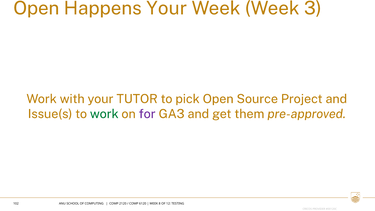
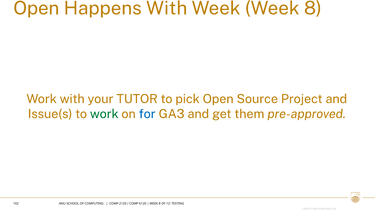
Happens Your: Your -> With (167, 8)
Week Week 3: 3 -> 8 (313, 8)
for colour: purple -> blue (147, 114)
